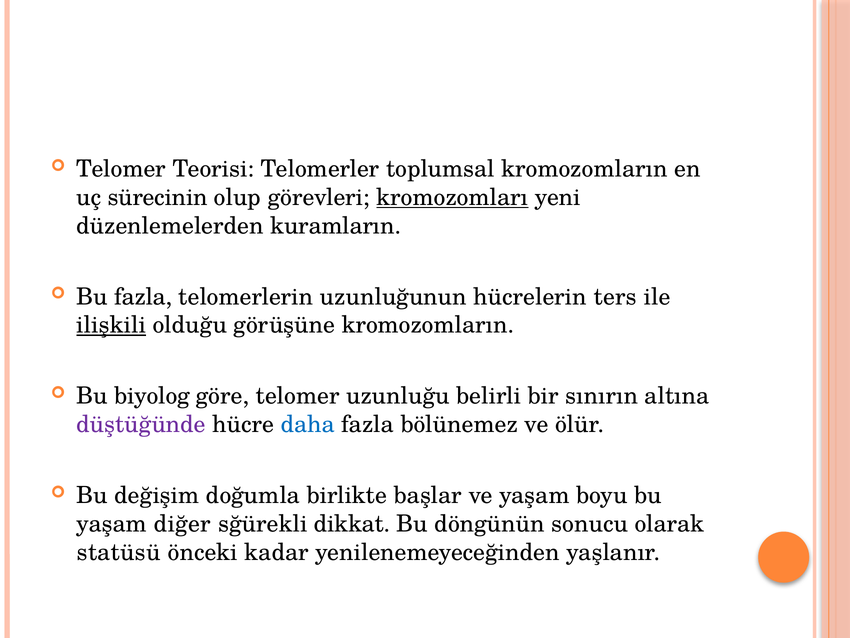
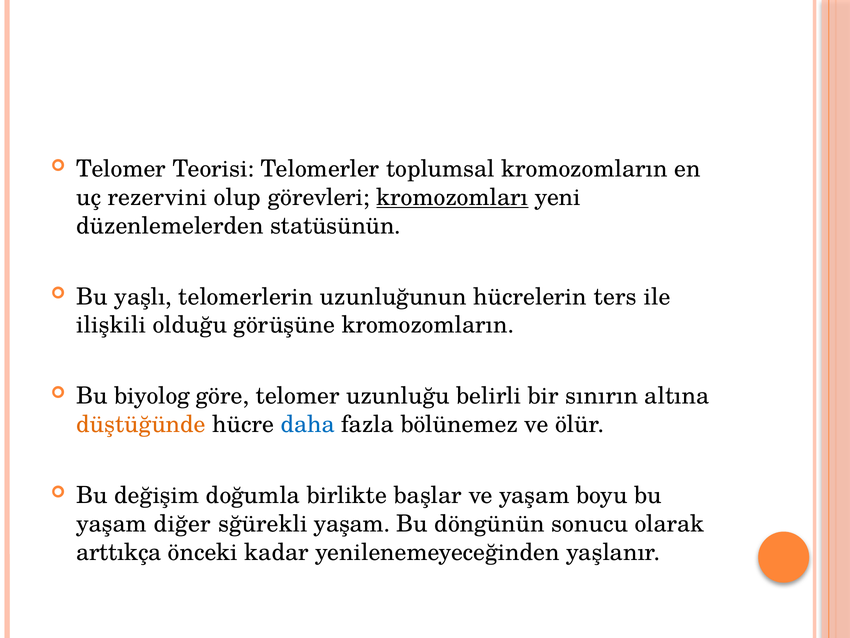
sürecinin: sürecinin -> rezervini (157, 197)
kuramların: kuramların -> statüsünün (336, 226)
Bu fazla: fazla -> yaşlı (143, 296)
ilişkili underline: present -> none (111, 325)
düştüğünde colour: purple -> orange (141, 424)
sğürekli dikkat: dikkat -> yaşam (352, 524)
statüsü: statüsü -> arttıkça (119, 552)
